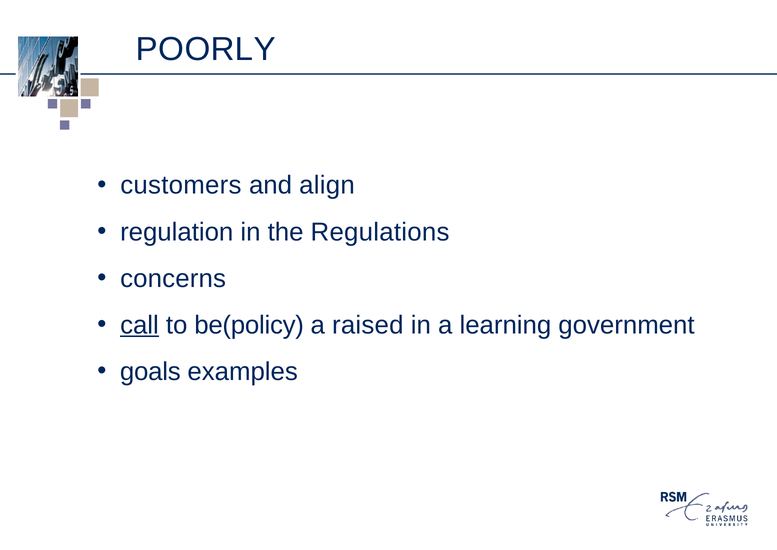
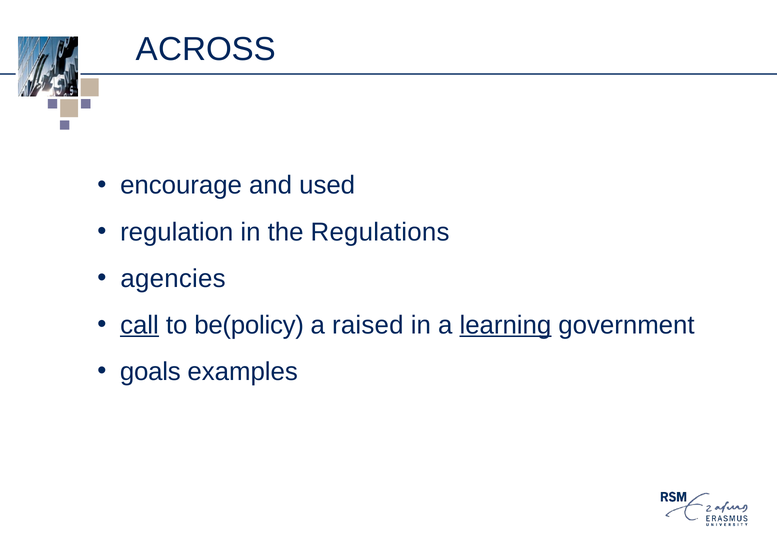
POORLY: POORLY -> ACROSS (206, 49)
customers: customers -> encourage (181, 185)
align: align -> used (327, 185)
concerns: concerns -> agencies (173, 278)
learning underline: none -> present (505, 325)
